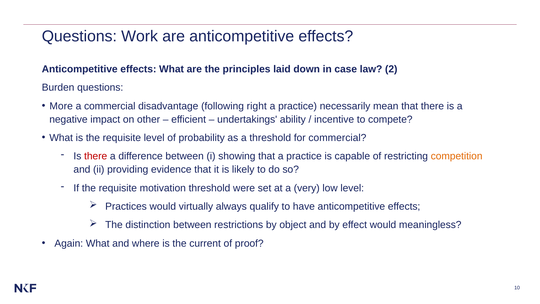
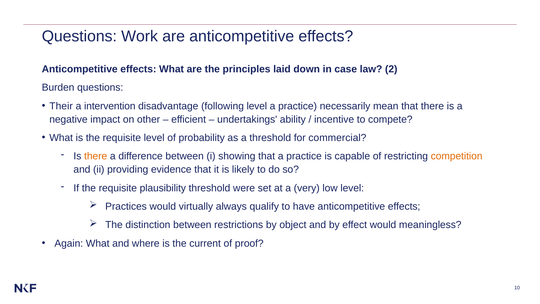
More: More -> Their (61, 106)
a commercial: commercial -> intervention (110, 106)
following right: right -> level (257, 106)
there colour: red -> orange (96, 156)
motivation: motivation -> plausibility (163, 188)
